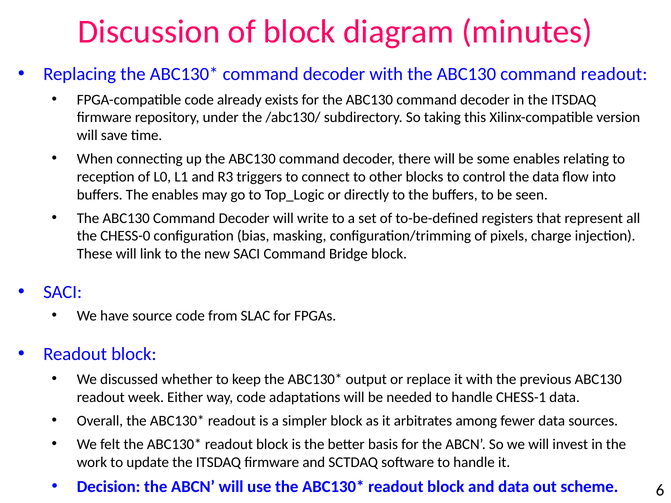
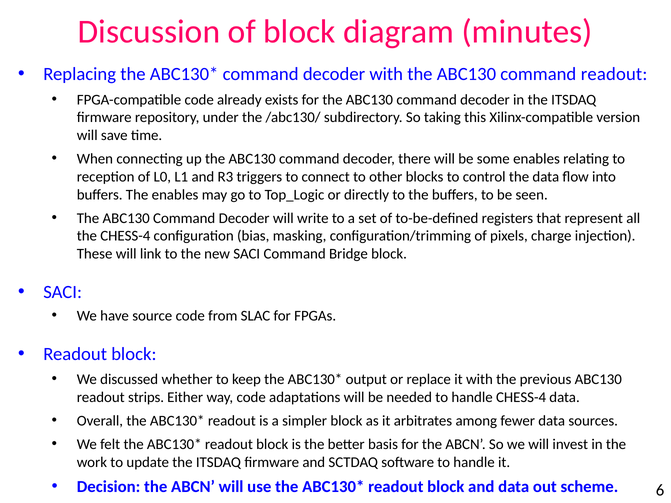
the CHESS-0: CHESS-0 -> CHESS-4 (125, 236)
week: week -> strips (146, 397)
handle CHESS-1: CHESS-1 -> CHESS-4 (521, 397)
